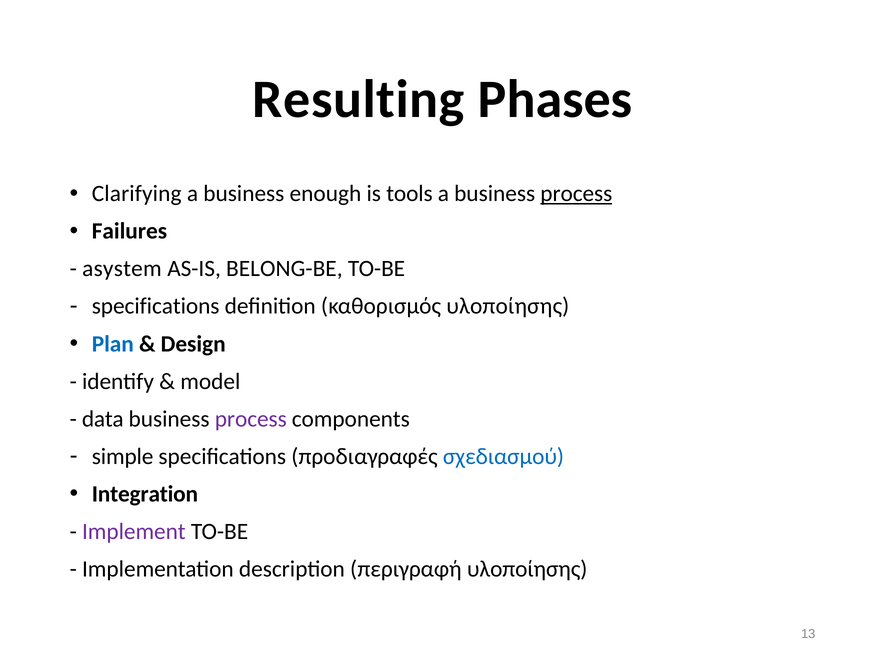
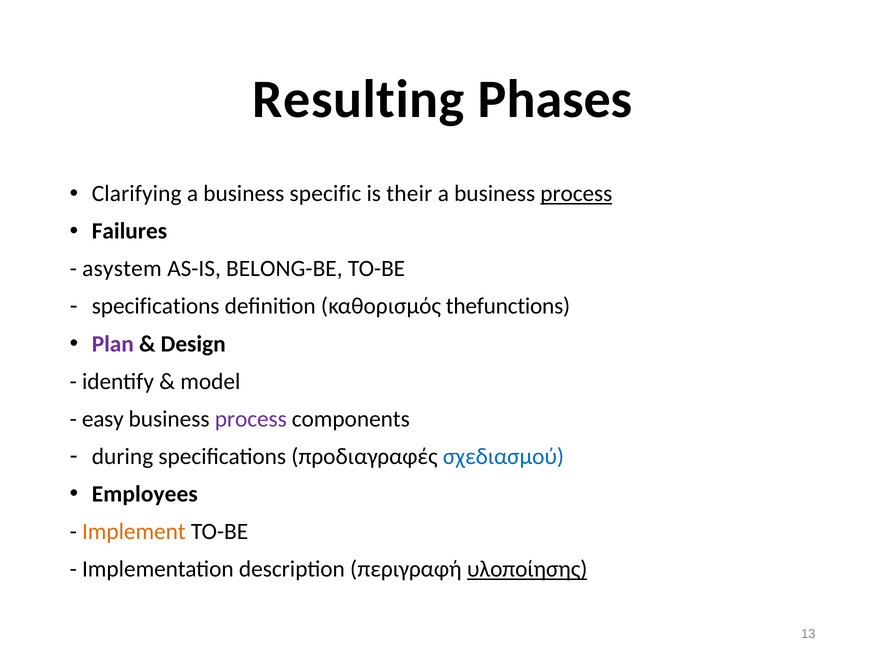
enough: enough -> specific (325, 194)
tools: tools -> their (409, 194)
καθορισμός υλοποίησης: υλοποίησης -> thefunctions (508, 306)
Plan colour: blue -> purple (113, 344)
data: data -> easy (103, 419)
simple: simple -> during (123, 456)
Integration: Integration -> Employees (145, 494)
Implement colour: purple -> orange (134, 531)
υλοποίησης underline: none -> present (527, 569)
